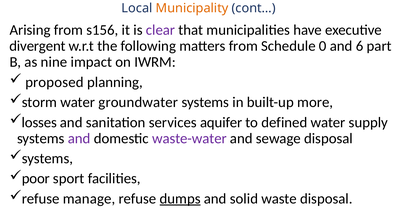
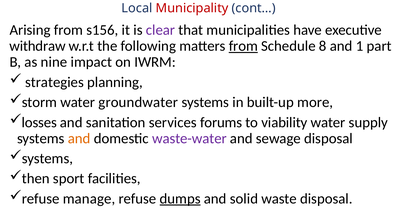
Municipality colour: orange -> red (192, 8)
divergent: divergent -> withdraw (37, 46)
from underline: none -> present (243, 46)
0: 0 -> 8 (323, 46)
6: 6 -> 1 (360, 46)
proposed: proposed -> strategies (54, 82)
aquifer: aquifer -> forums (221, 122)
defined: defined -> viability (284, 122)
and colour: purple -> orange (79, 138)
poor: poor -> then (36, 179)
